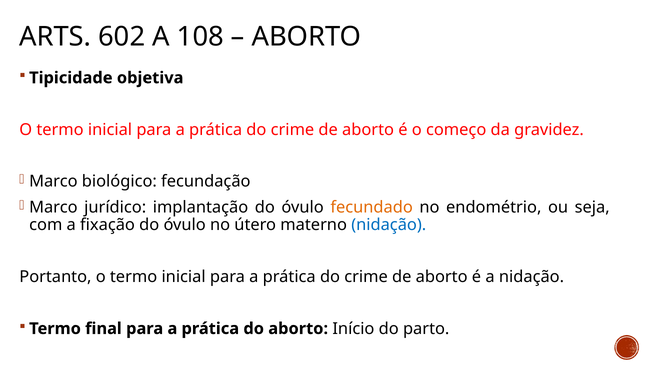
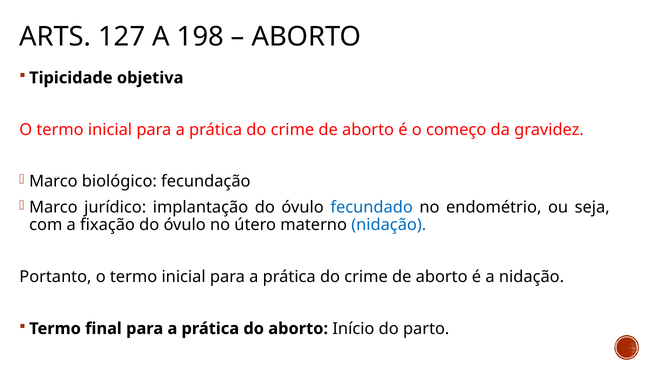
602: 602 -> 127 (122, 37)
108: 108 -> 198 (200, 37)
fecundado colour: orange -> blue (372, 208)
